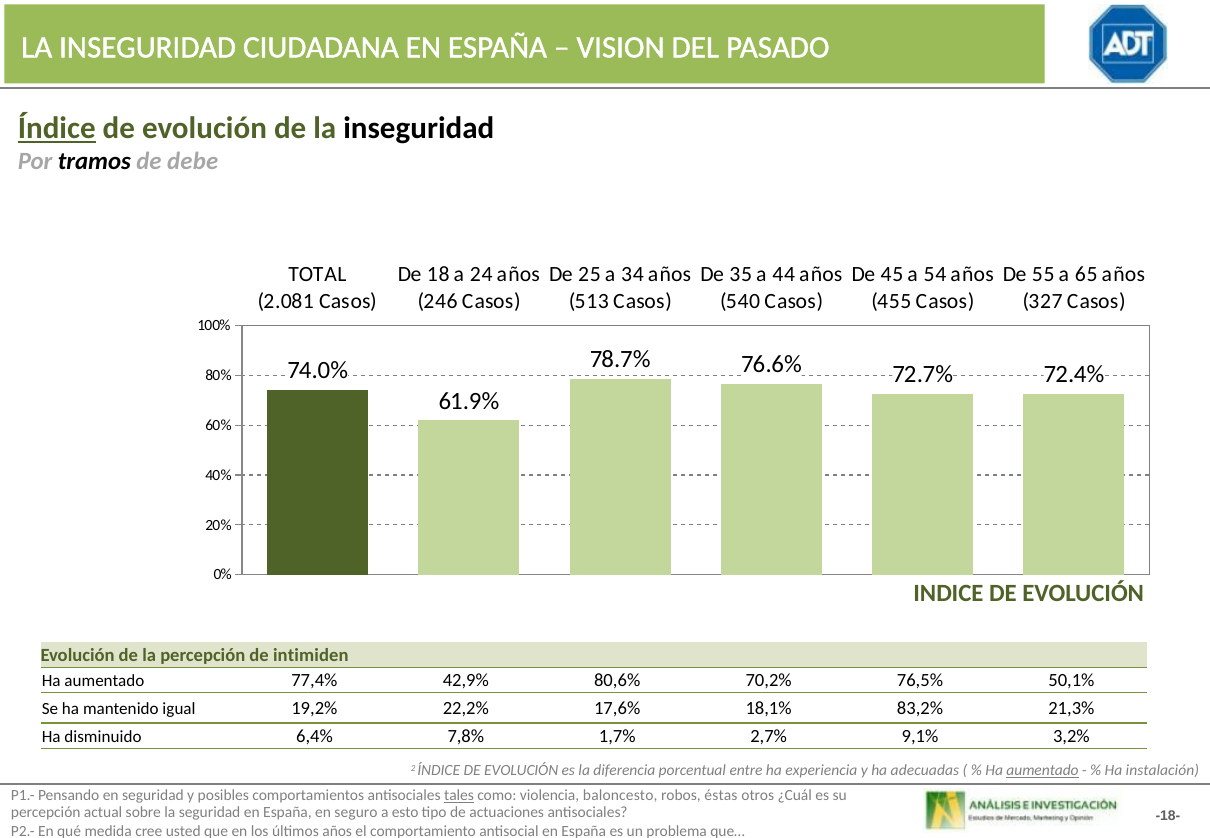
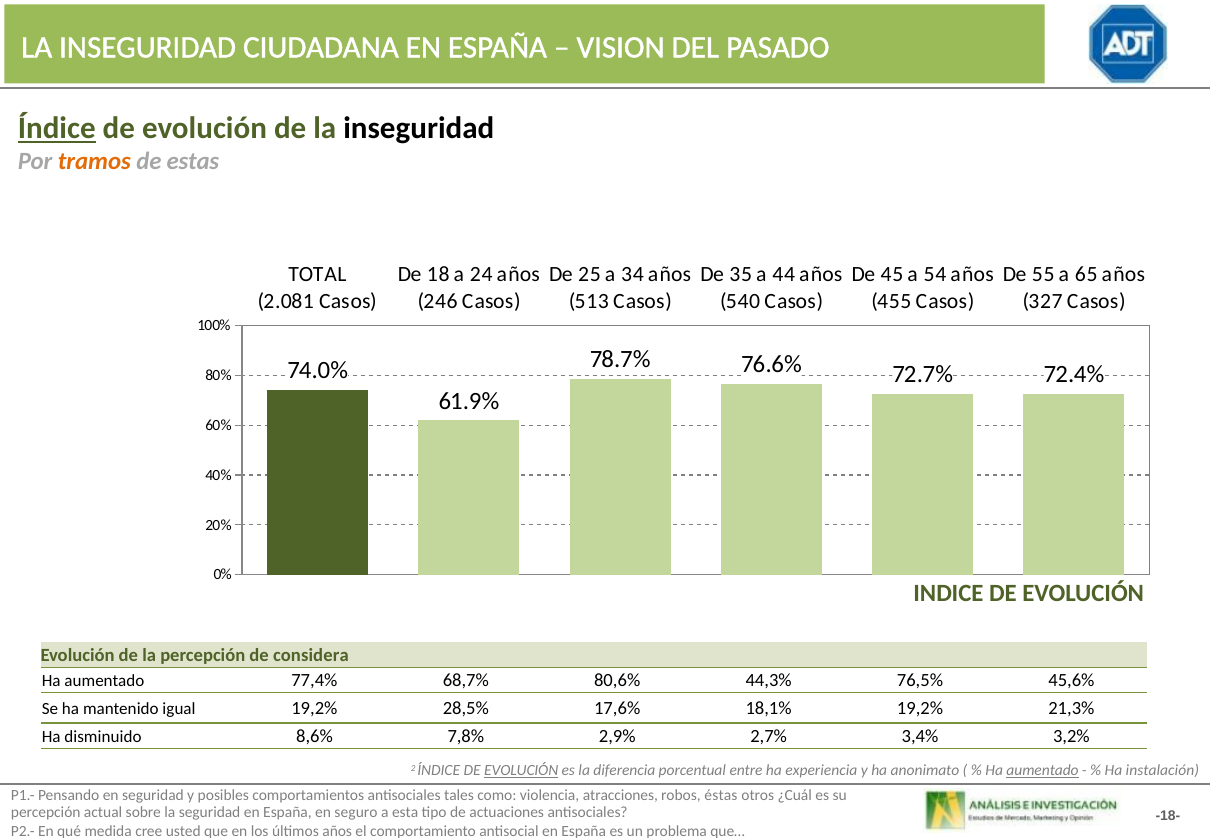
tramos colour: black -> orange (94, 162)
debe: debe -> estas (193, 162)
intimiden: intimiden -> considera (311, 655)
42,9%: 42,9% -> 68,7% (466, 680)
70,2%: 70,2% -> 44,3% (769, 680)
50,1%: 50,1% -> 45,6% (1071, 680)
22,2%: 22,2% -> 28,5% (466, 708)
18,1% 83,2%: 83,2% -> 19,2% (920, 708)
6,4%: 6,4% -> 8,6% (314, 736)
1,7%: 1,7% -> 2,9% (617, 736)
9,1%: 9,1% -> 3,4% (920, 736)
EVOLUCIÓN underline: none -> present (521, 770)
adecuadas: adecuadas -> anonimato (925, 770)
tales underline: present -> none (459, 795)
baloncesto: baloncesto -> atracciones (620, 795)
esto: esto -> esta (405, 812)
